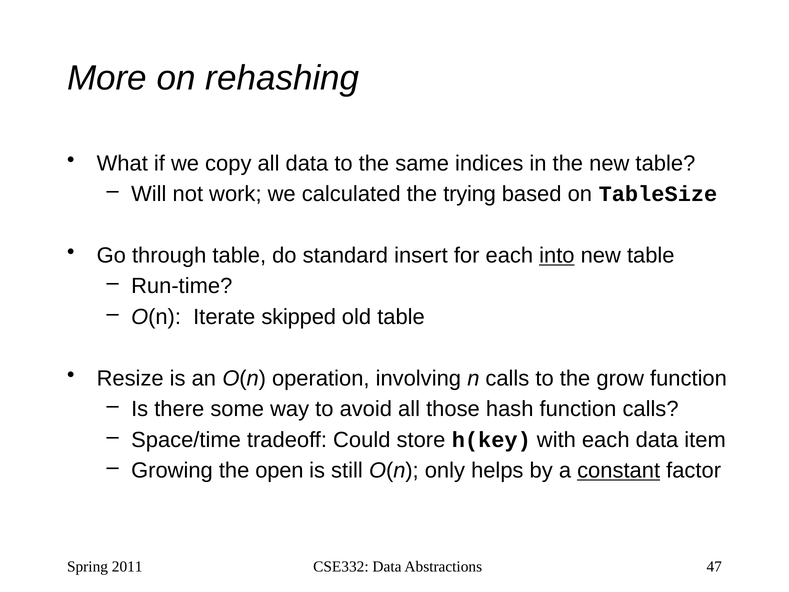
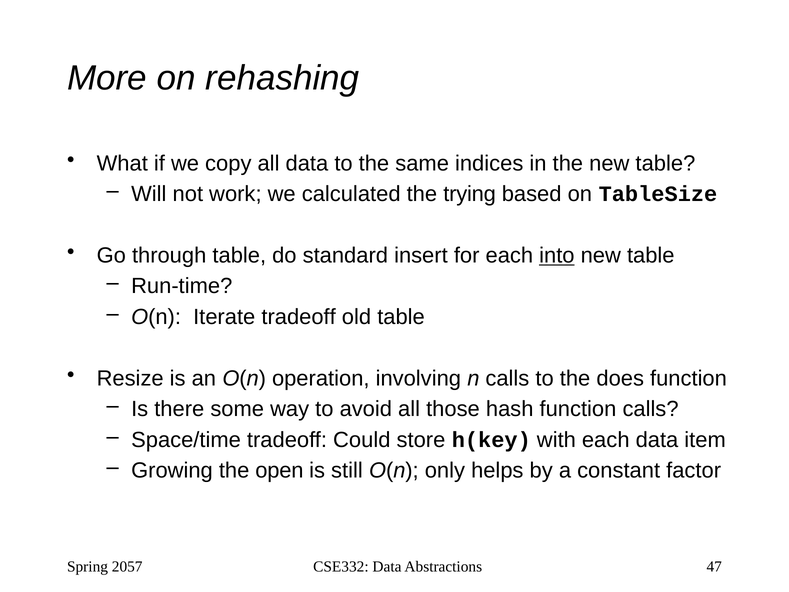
Iterate skipped: skipped -> tradeoff (299, 317)
grow: grow -> does (620, 378)
constant underline: present -> none (619, 470)
2011: 2011 -> 2057 (127, 567)
